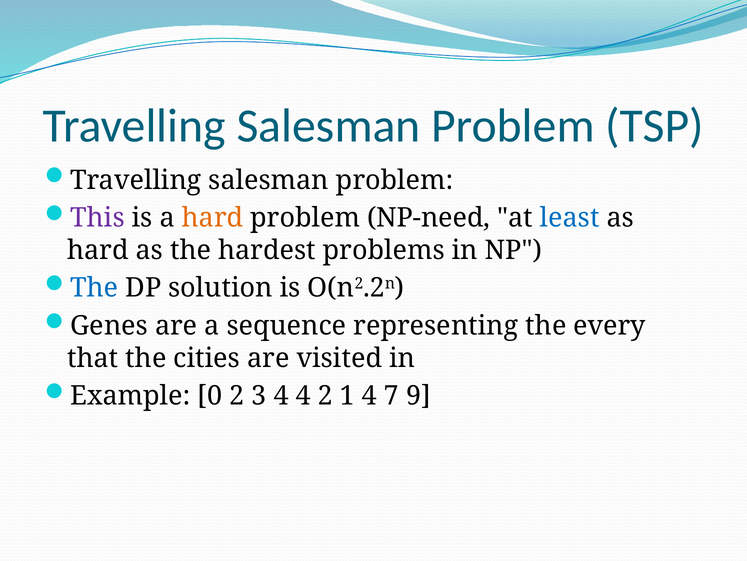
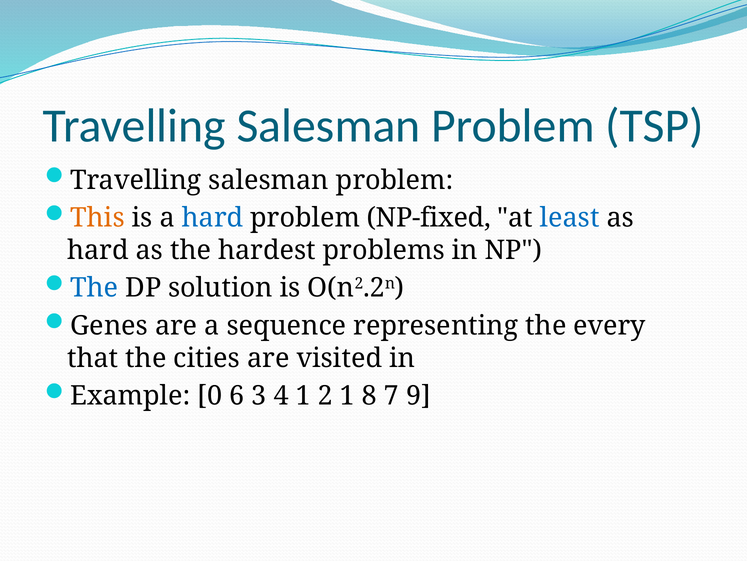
This colour: purple -> orange (98, 218)
hard colour: orange -> blue (212, 218)
NP-need: NP-need -> NP-fixed (429, 218)
0 2: 2 -> 6 (237, 395)
4 4: 4 -> 1 (303, 395)
1 4: 4 -> 8 (369, 395)
